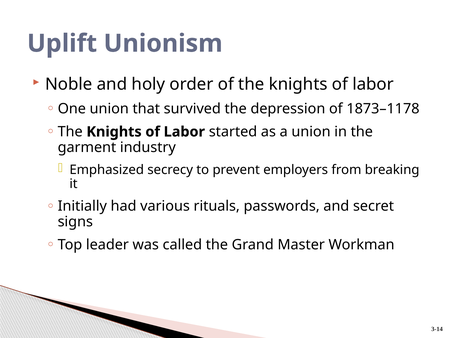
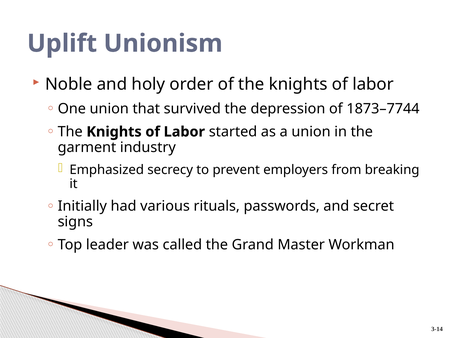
1873–1178: 1873–1178 -> 1873–7744 (383, 109)
